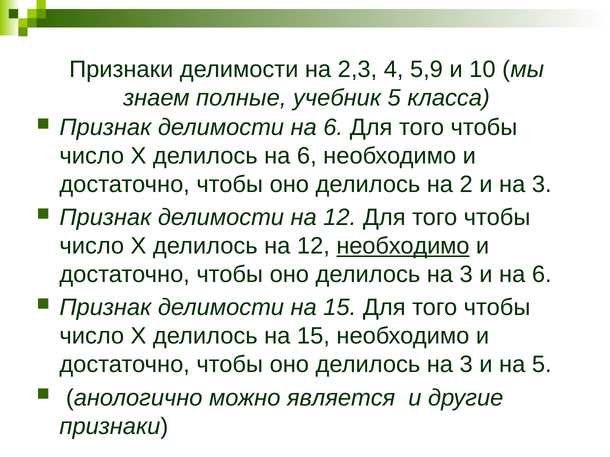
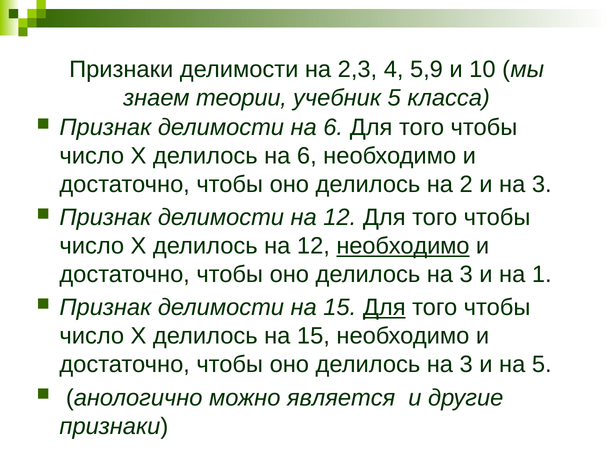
полные: полные -> теории (241, 98)
и на 6: 6 -> 1 (542, 275)
Для underline: none -> present (384, 308)
